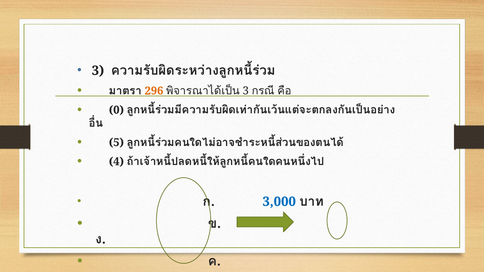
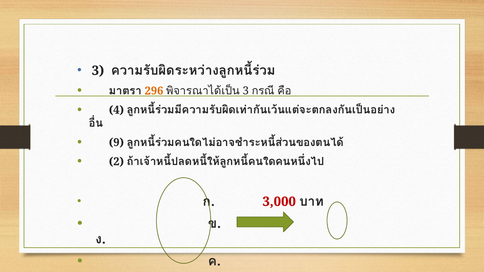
0: 0 -> 4 (116, 110)
5: 5 -> 9 (116, 143)
4: 4 -> 2 (116, 162)
3,000 colour: blue -> red (279, 202)
